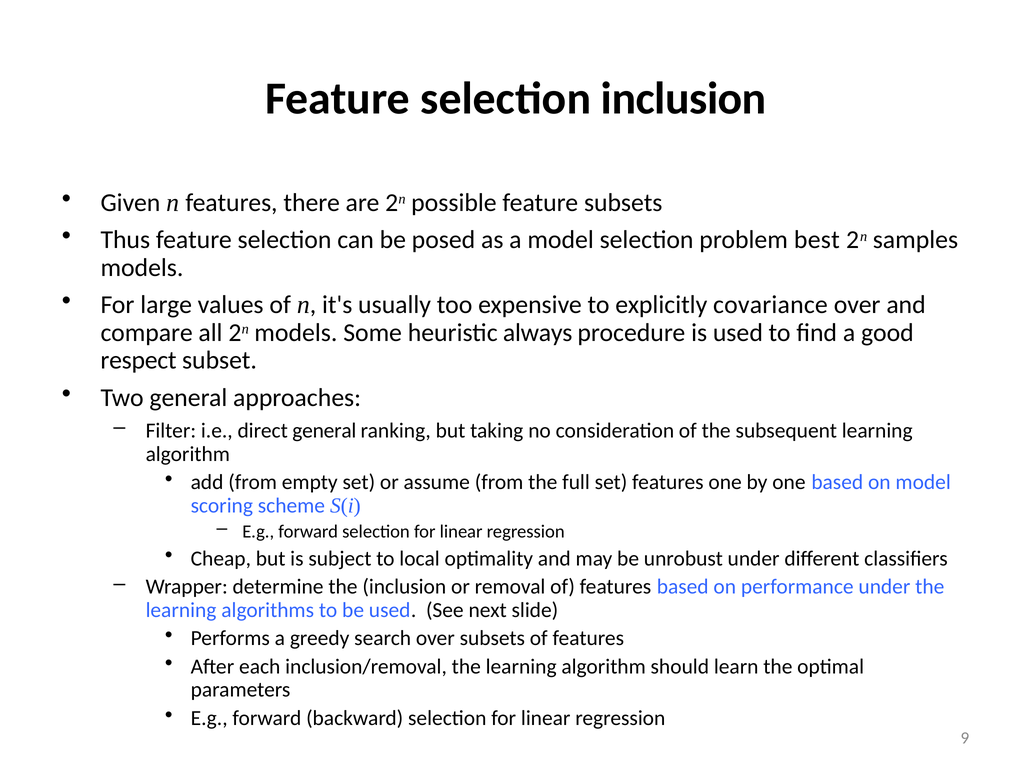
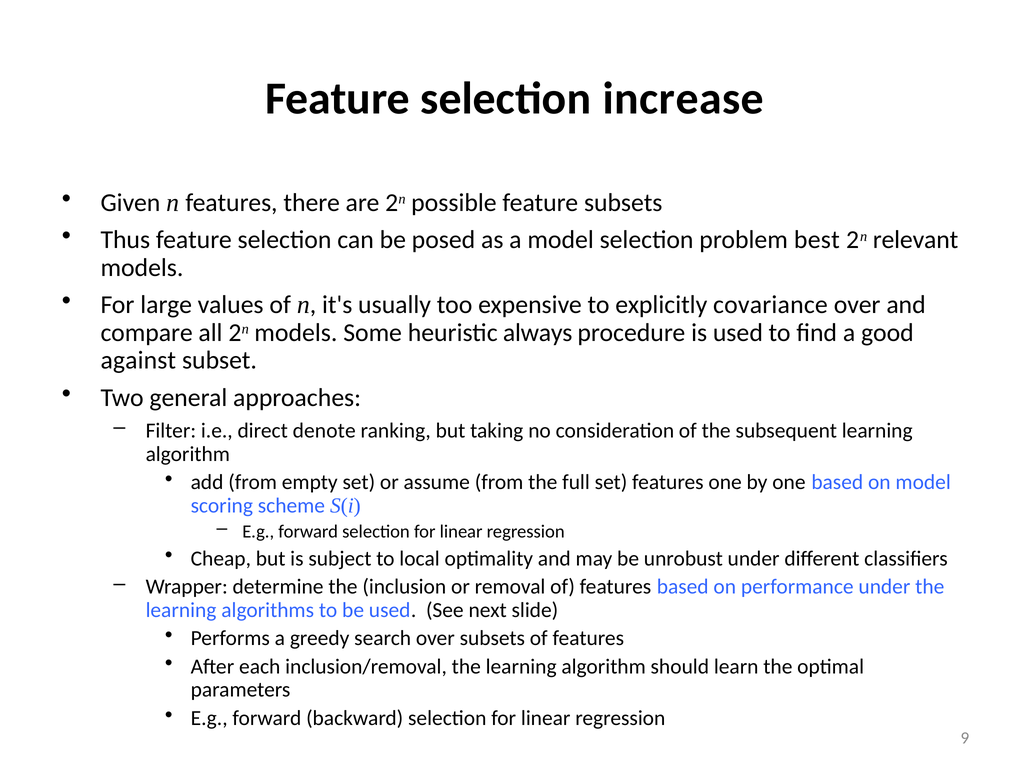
selection inclusion: inclusion -> increase (683, 99)
samples: samples -> relevant (916, 240)
respect: respect -> against (138, 361)
direct general: general -> denote (324, 431)
